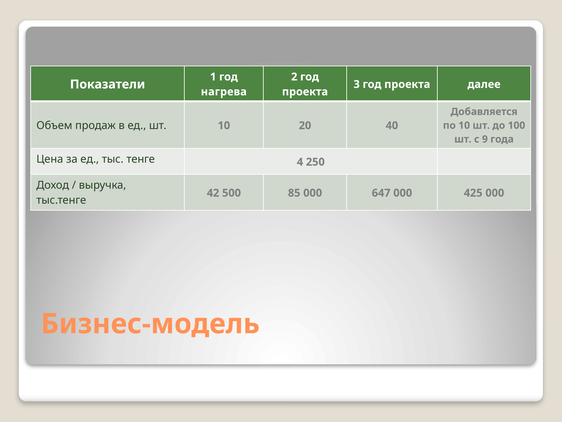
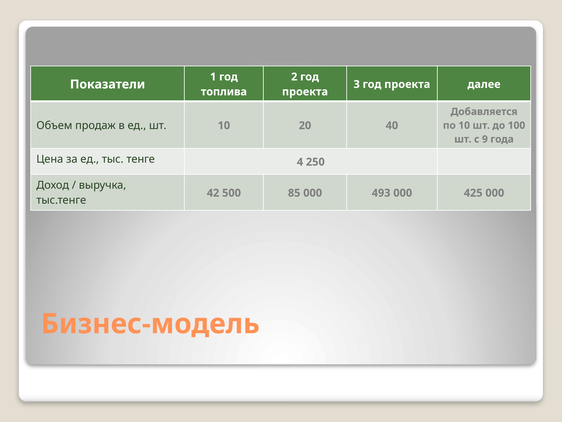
нагрева: нагрева -> топлива (224, 92)
647: 647 -> 493 (381, 193)
